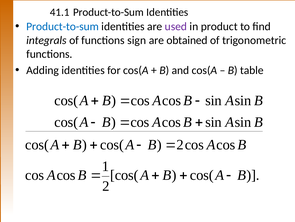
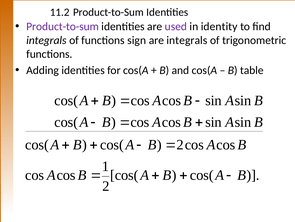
41.1: 41.1 -> 11.2 (60, 12)
Product-to-sum colour: blue -> purple (63, 26)
product: product -> identity (219, 26)
are obtained: obtained -> integrals (187, 40)
